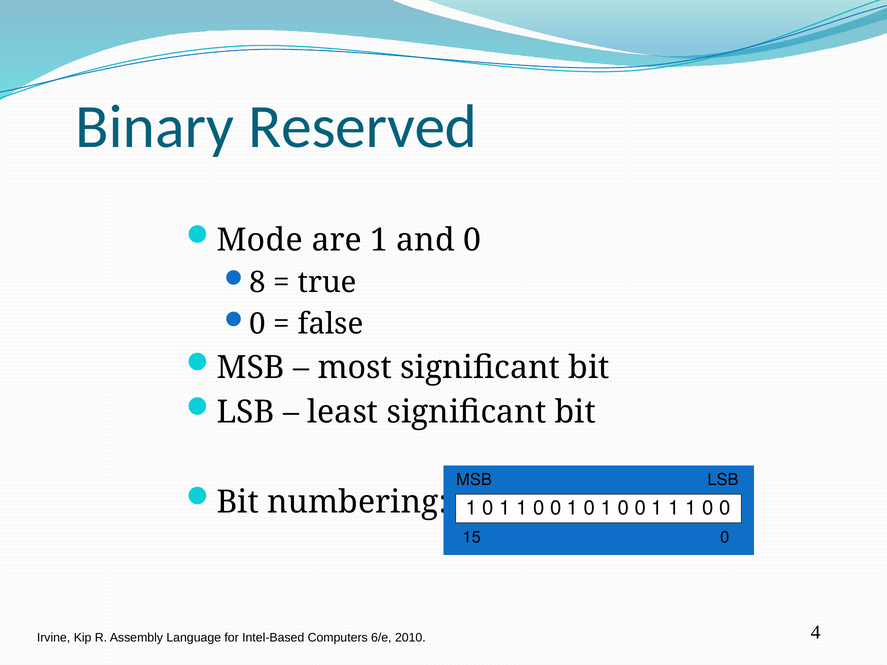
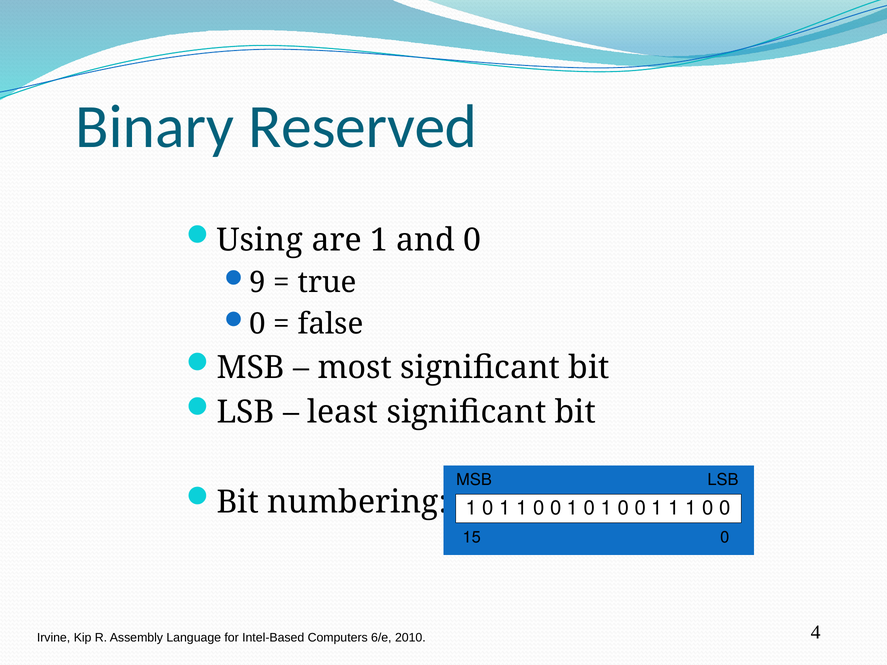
Mode: Mode -> Using (260, 240)
8: 8 -> 9 (258, 283)
